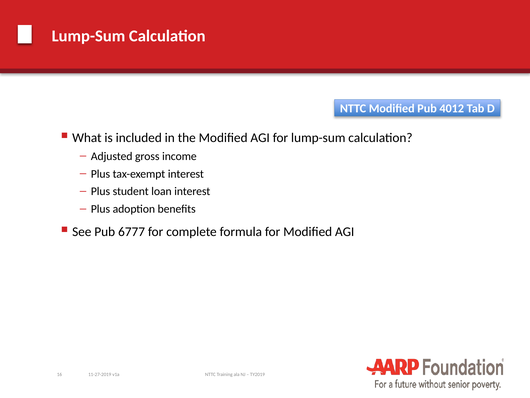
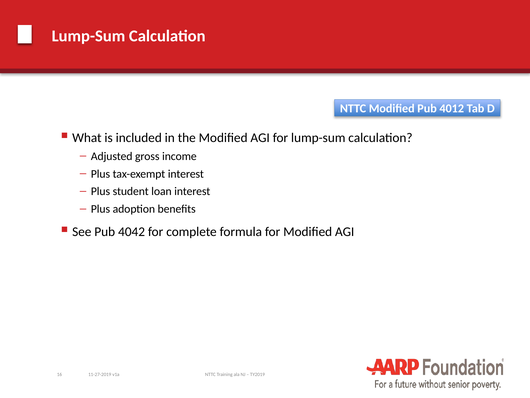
6777: 6777 -> 4042 (132, 231)
